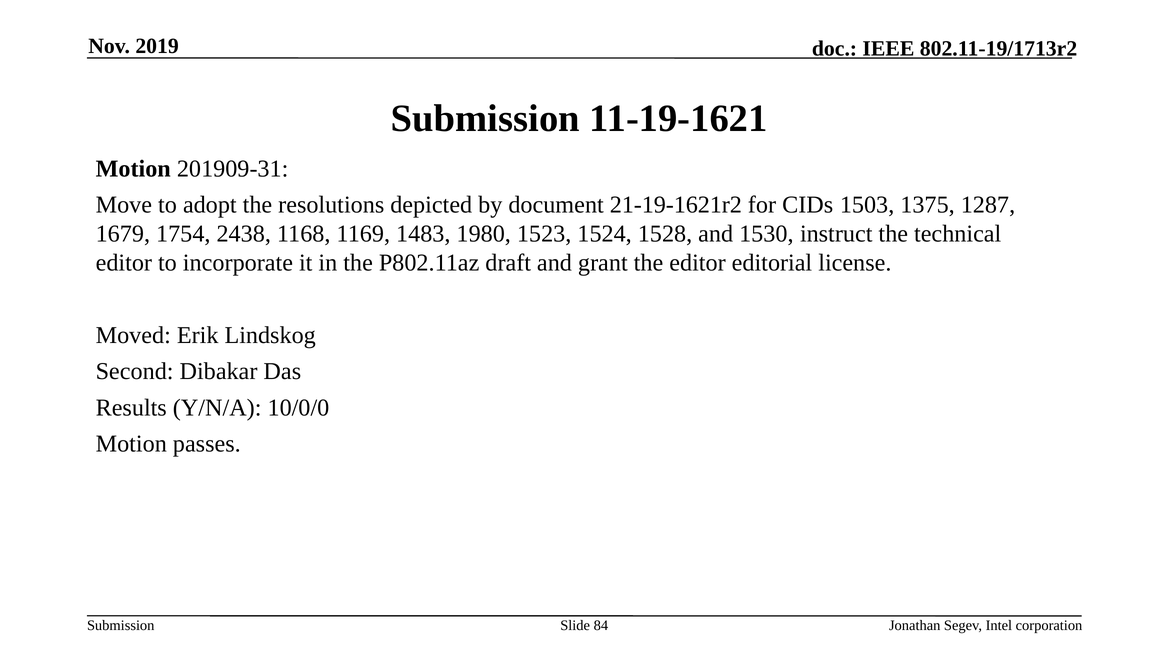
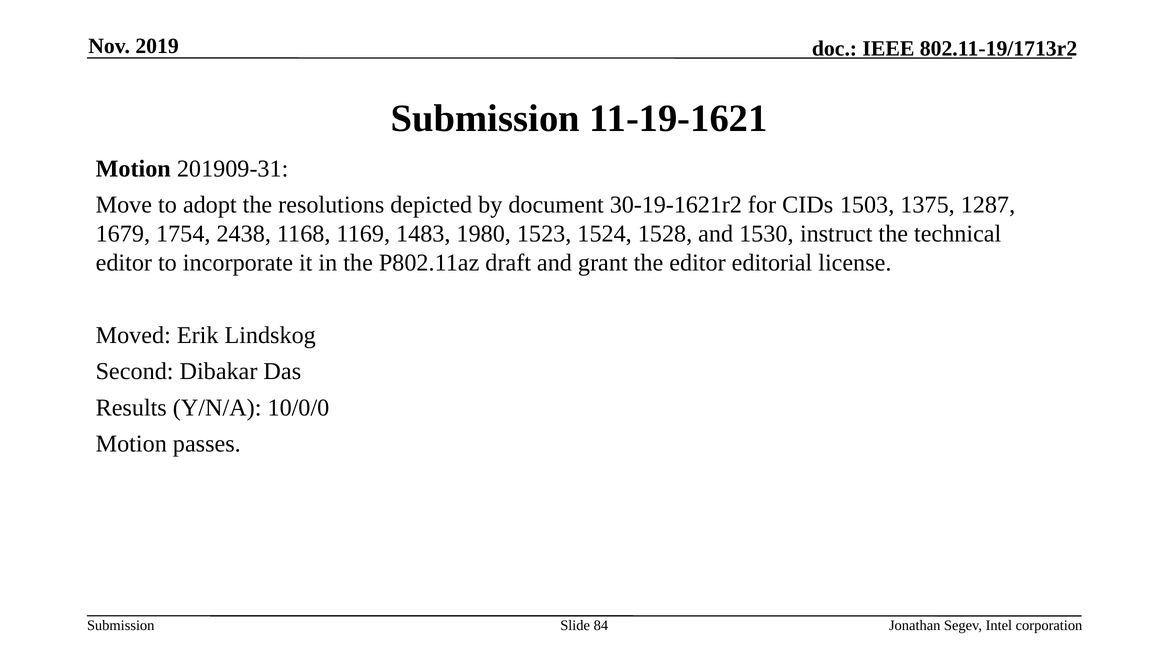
21-19-1621r2: 21-19-1621r2 -> 30-19-1621r2 (676, 205)
